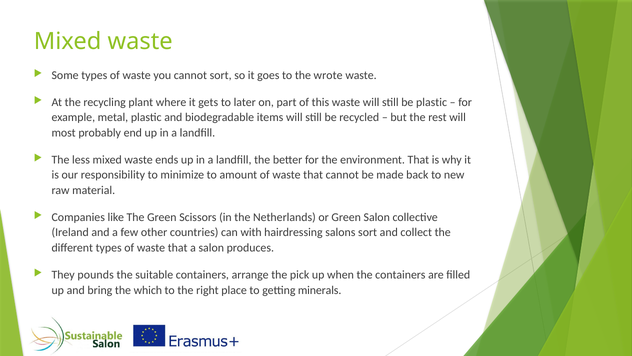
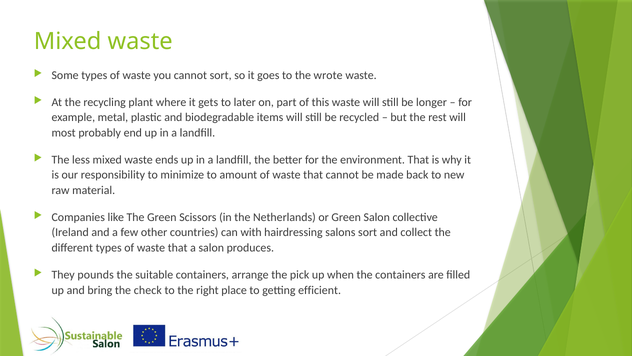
be plastic: plastic -> longer (432, 102)
which: which -> check (148, 290)
minerals: minerals -> efficient (320, 290)
